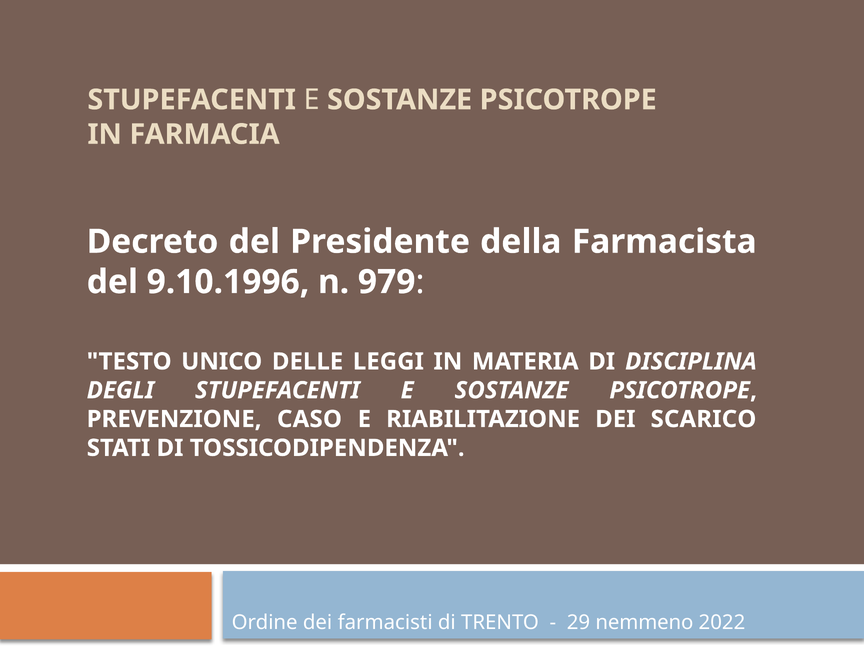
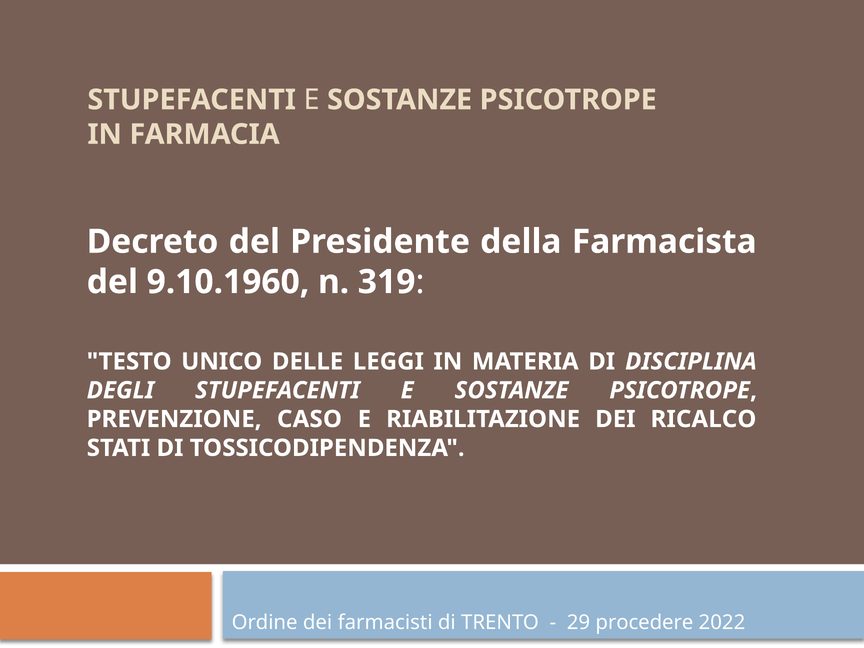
9.10.1996: 9.10.1996 -> 9.10.1960 (228, 282)
979: 979 -> 319 (387, 282)
SCARICO: SCARICO -> RICALCO (703, 419)
nemmeno: nemmeno -> procedere (644, 622)
